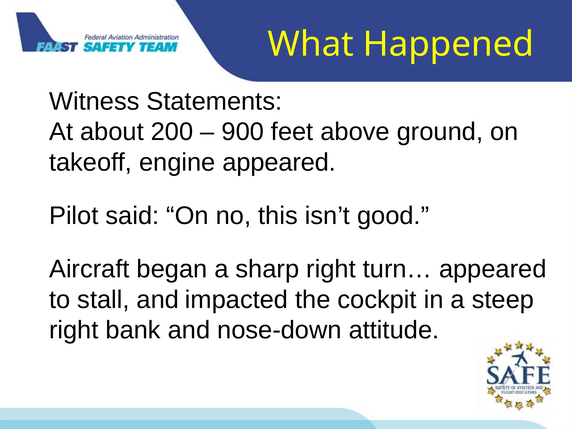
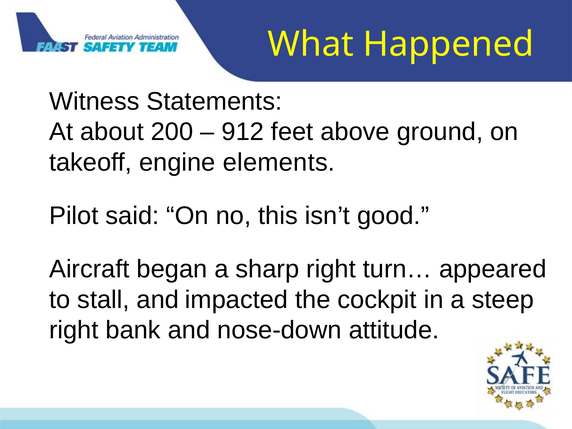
900: 900 -> 912 (243, 132)
engine appeared: appeared -> elements (279, 162)
